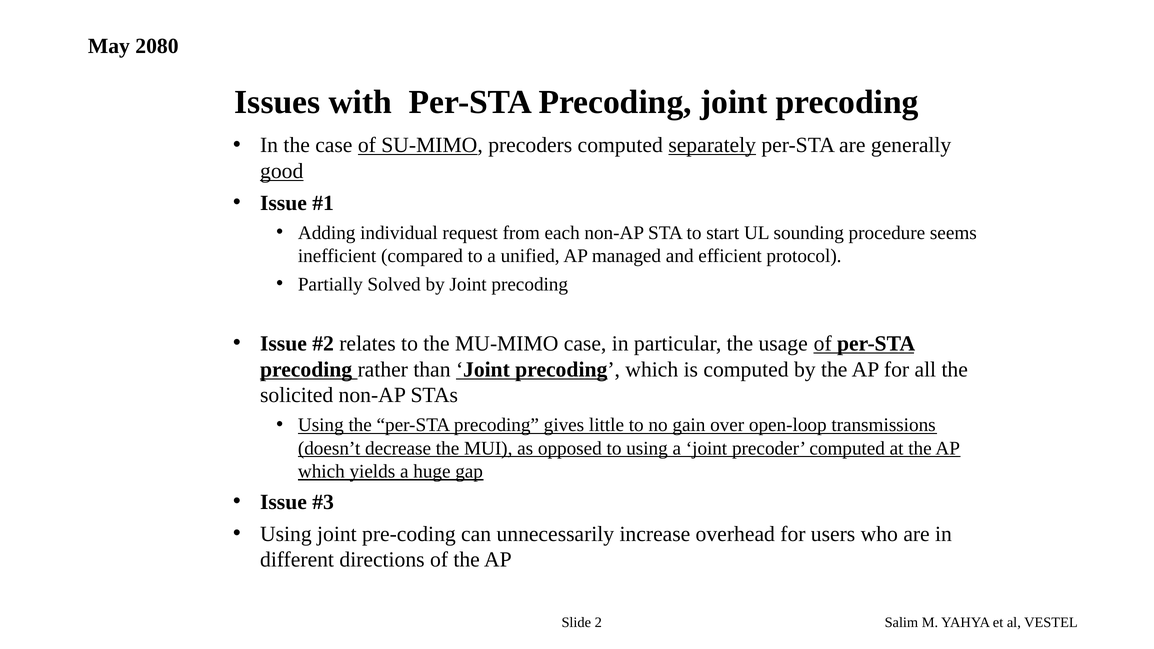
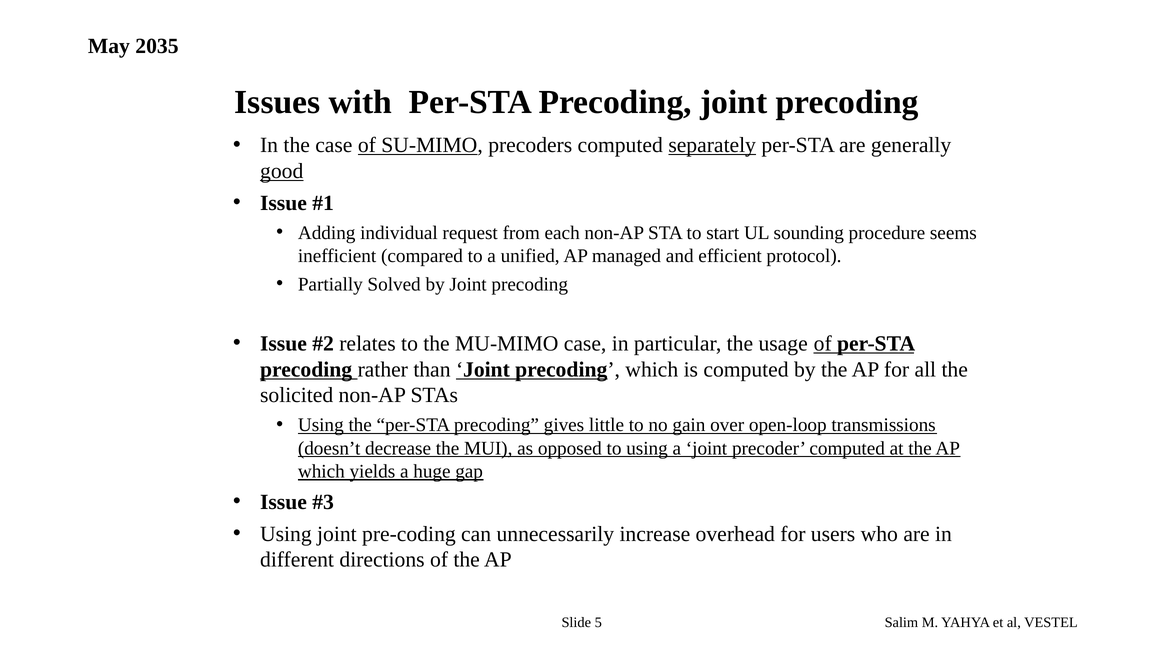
2080: 2080 -> 2035 (157, 46)
2: 2 -> 5 (598, 623)
